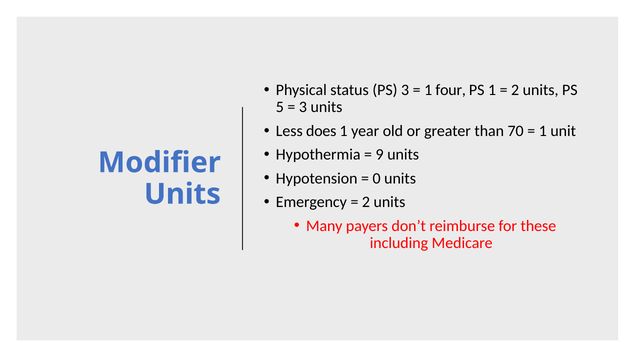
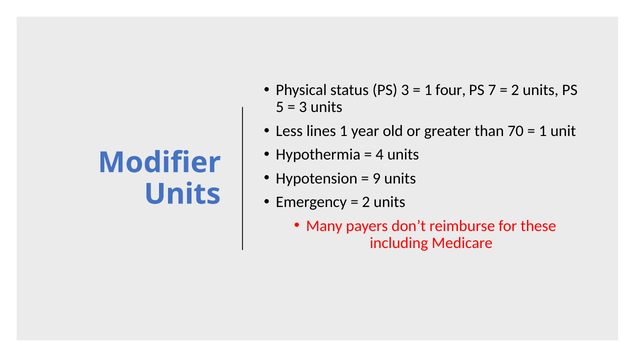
PS 1: 1 -> 7 (492, 90)
does: does -> lines (321, 131)
9: 9 -> 4 (380, 155)
0: 0 -> 9 (377, 178)
